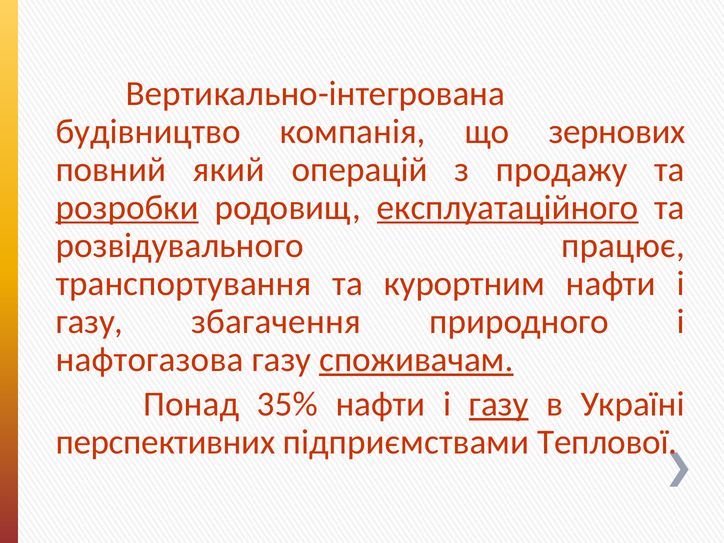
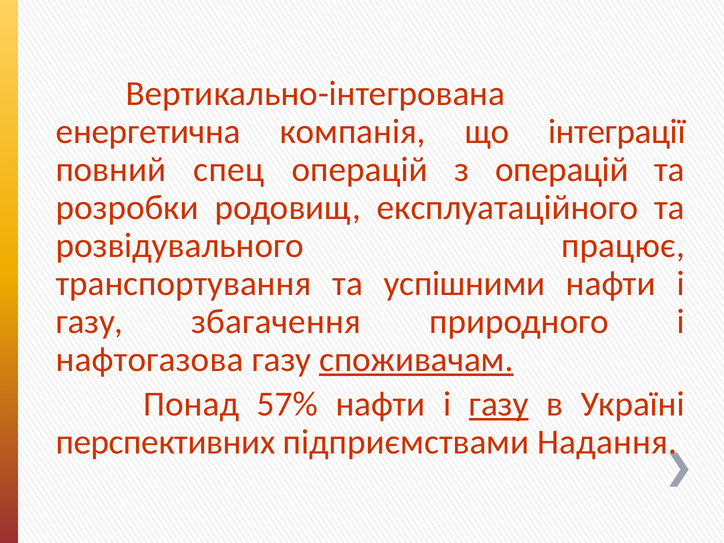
будівництво: будівництво -> енергетична (148, 131)
зернових: зернових -> інтеграції (617, 131)
який: який -> спец (229, 169)
з продажу: продажу -> операцій (562, 169)
розробки underline: present -> none (127, 208)
експлуатаційного underline: present -> none (508, 208)
курортним: курортним -> успішними (464, 284)
35%: 35% -> 57% (287, 404)
Теплової: Теплової -> Надання (607, 442)
